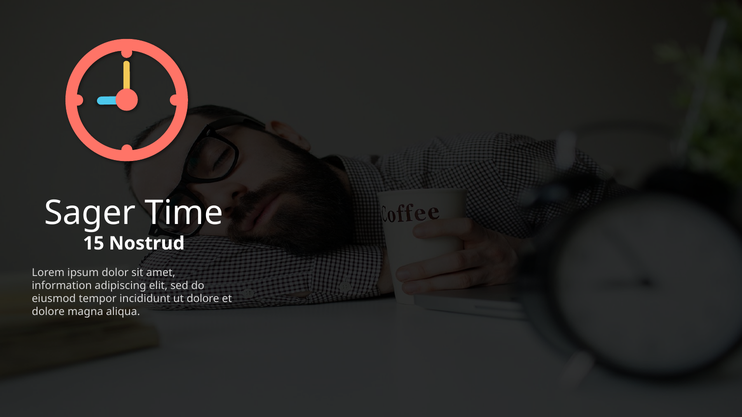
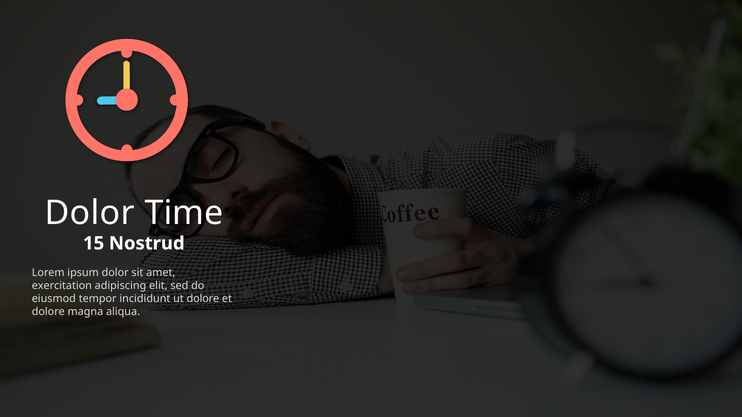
Sager: Sager -> Dolor (90, 213)
information: information -> exercitation (62, 286)
